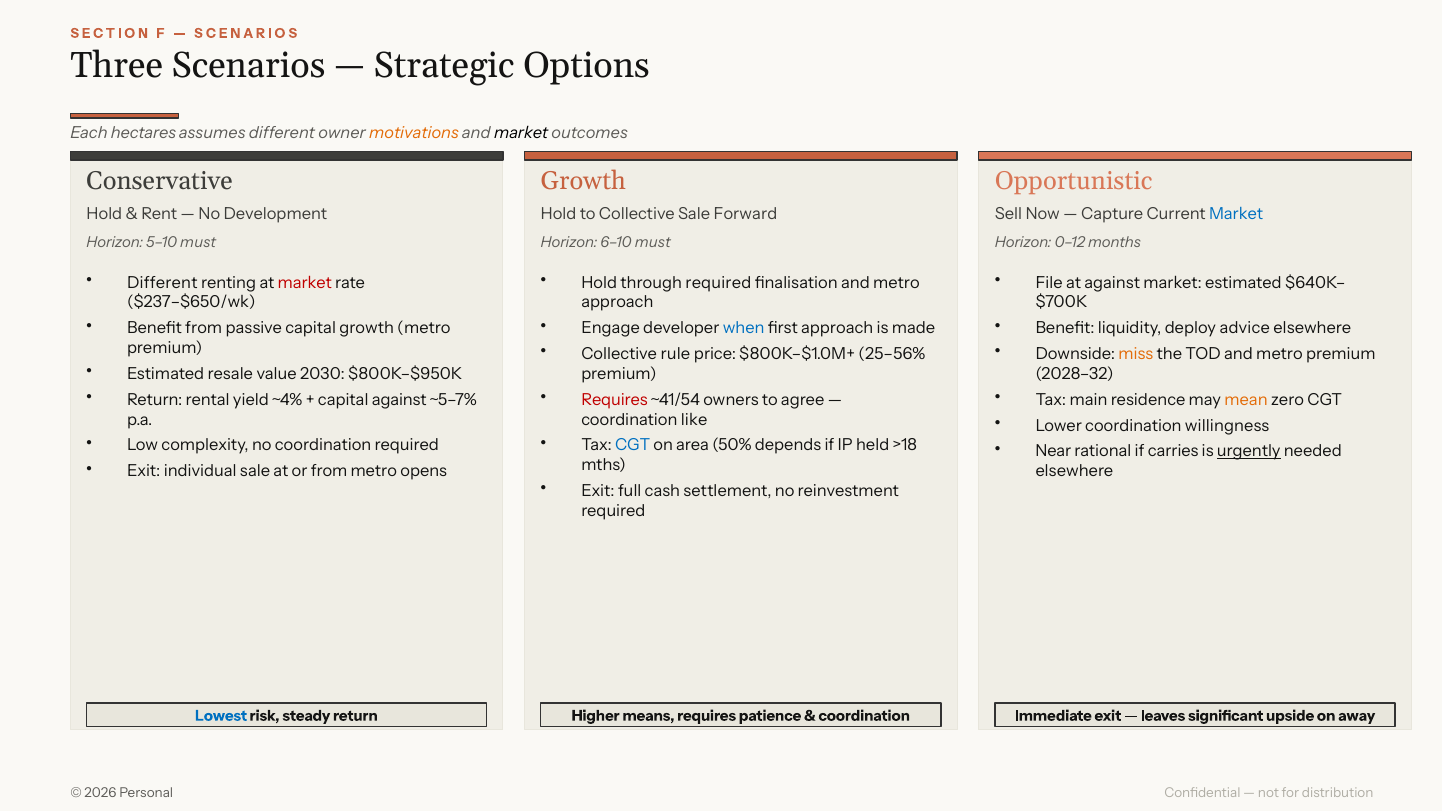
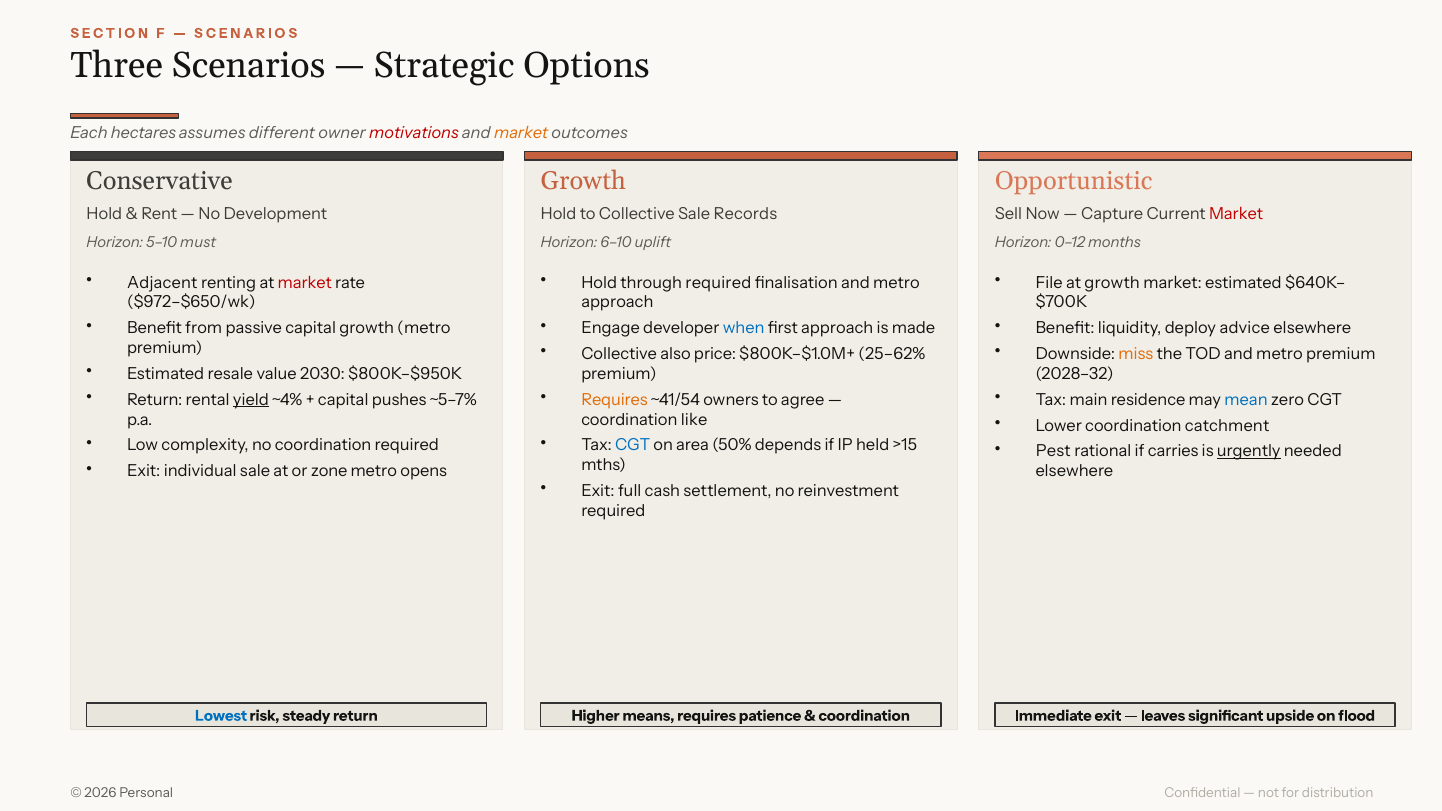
motivations colour: orange -> red (414, 133)
market colour: black -> orange (521, 133)
Forward: Forward -> Records (745, 214)
Market colour: blue -> red (1236, 214)
6–10 must: must -> uplift (653, 242)
Different: Different -> Adjacent (162, 283)
at against: against -> growth (1112, 283)
$237–$650/wk: $237–$650/wk -> $972–$650/wk (191, 302)
rule: rule -> also (675, 354)
25–56%: 25–56% -> 25–62% (892, 354)
yield underline: none -> present (251, 400)
capital against: against -> pushes (399, 400)
Requires colour: red -> orange (615, 400)
mean colour: orange -> blue (1246, 400)
willingness: willingness -> catchment (1227, 426)
>18: >18 -> >15 (905, 446)
Near: Near -> Pest (1053, 452)
or from: from -> zone (329, 471)
away: away -> flood (1357, 716)
